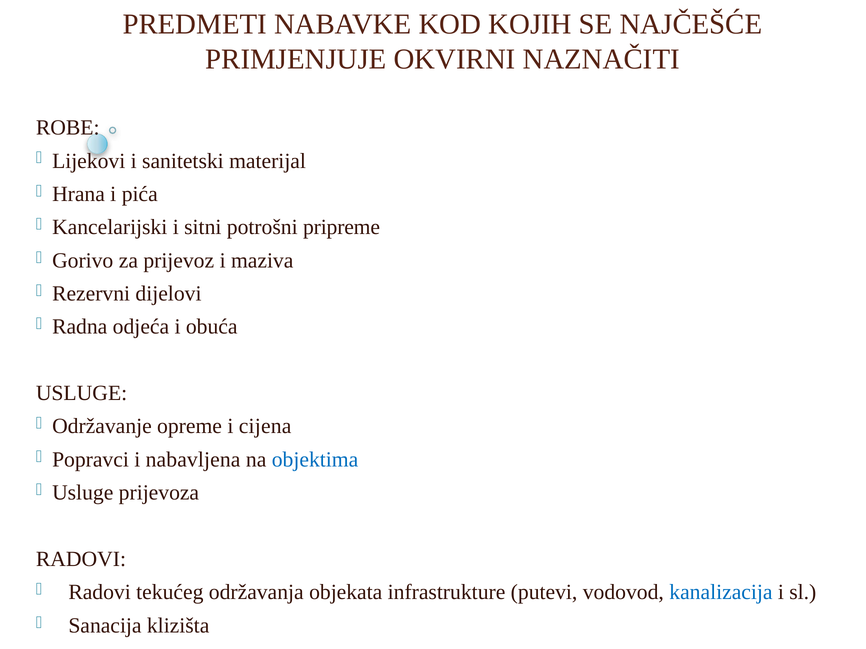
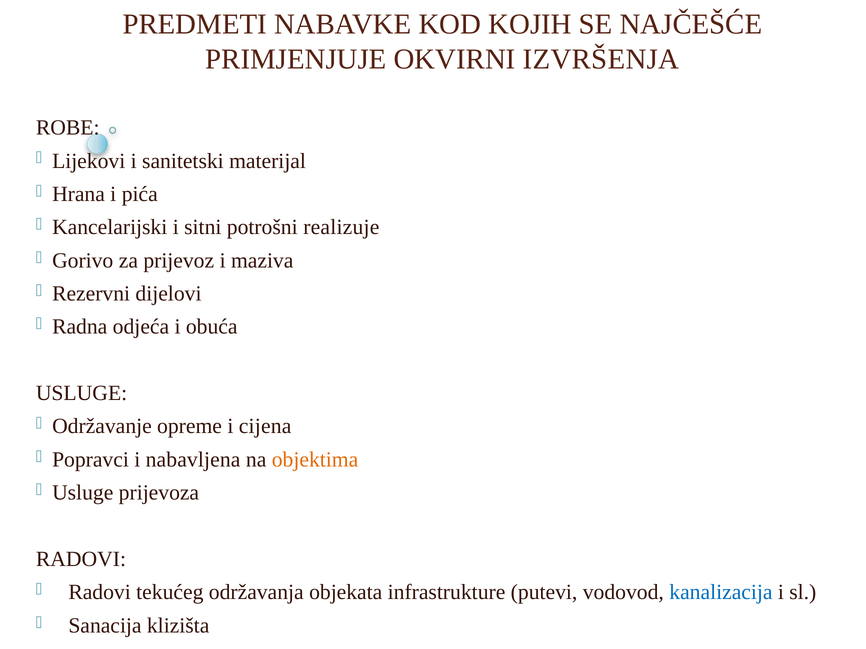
NAZNAČITI: NAZNAČITI -> IZVRŠENJA (601, 59)
pripreme: pripreme -> realizuje (341, 227)
objektima colour: blue -> orange (315, 460)
